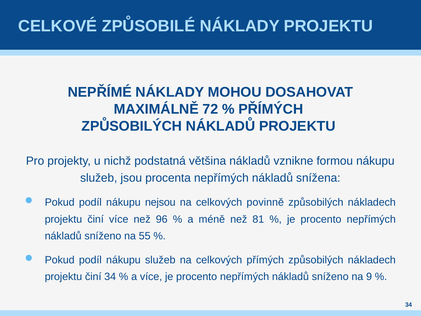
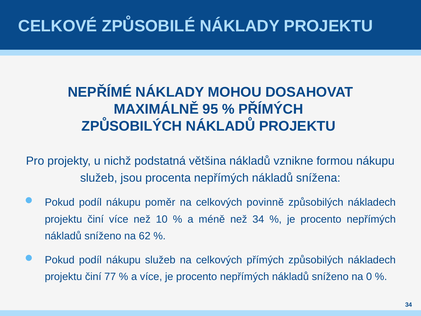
72: 72 -> 95 (210, 109)
nejsou: nejsou -> poměr (160, 202)
96: 96 -> 10 (162, 219)
než 81: 81 -> 34 (258, 219)
55: 55 -> 62 (145, 236)
činí 34: 34 -> 77 (110, 277)
9: 9 -> 0 (369, 277)
